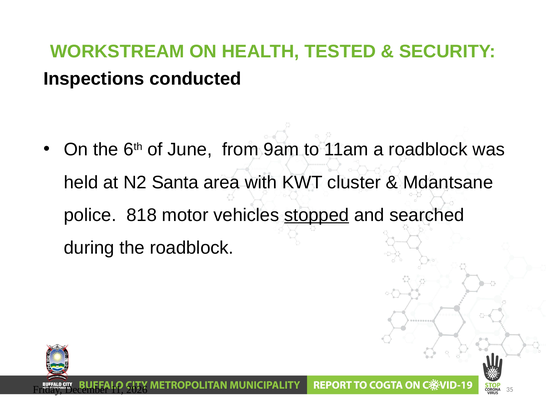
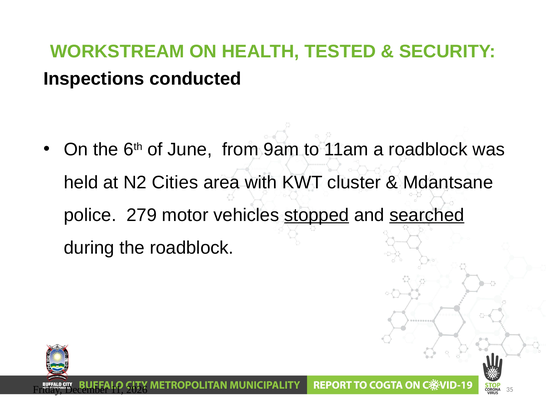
Santa: Santa -> Cities (175, 183)
818: 818 -> 279 (142, 215)
searched underline: none -> present (427, 215)
